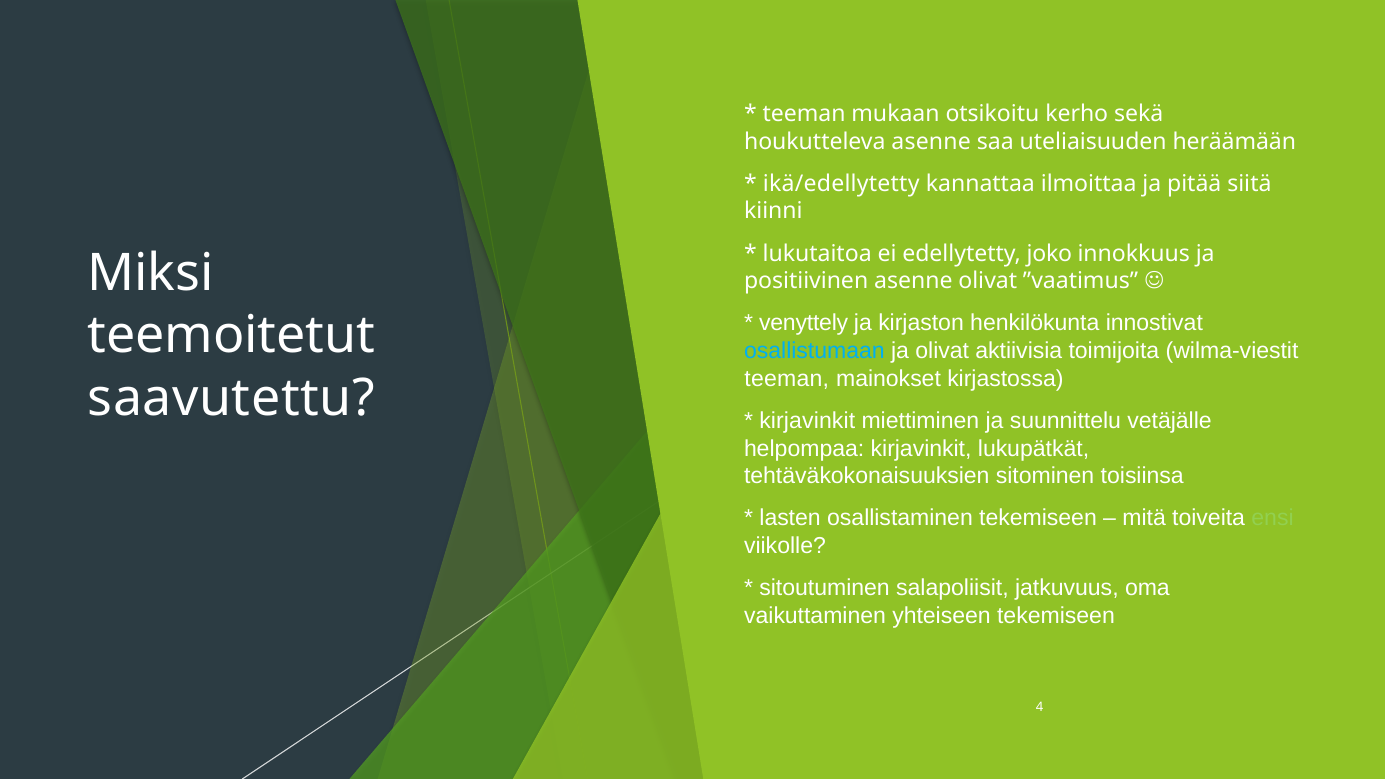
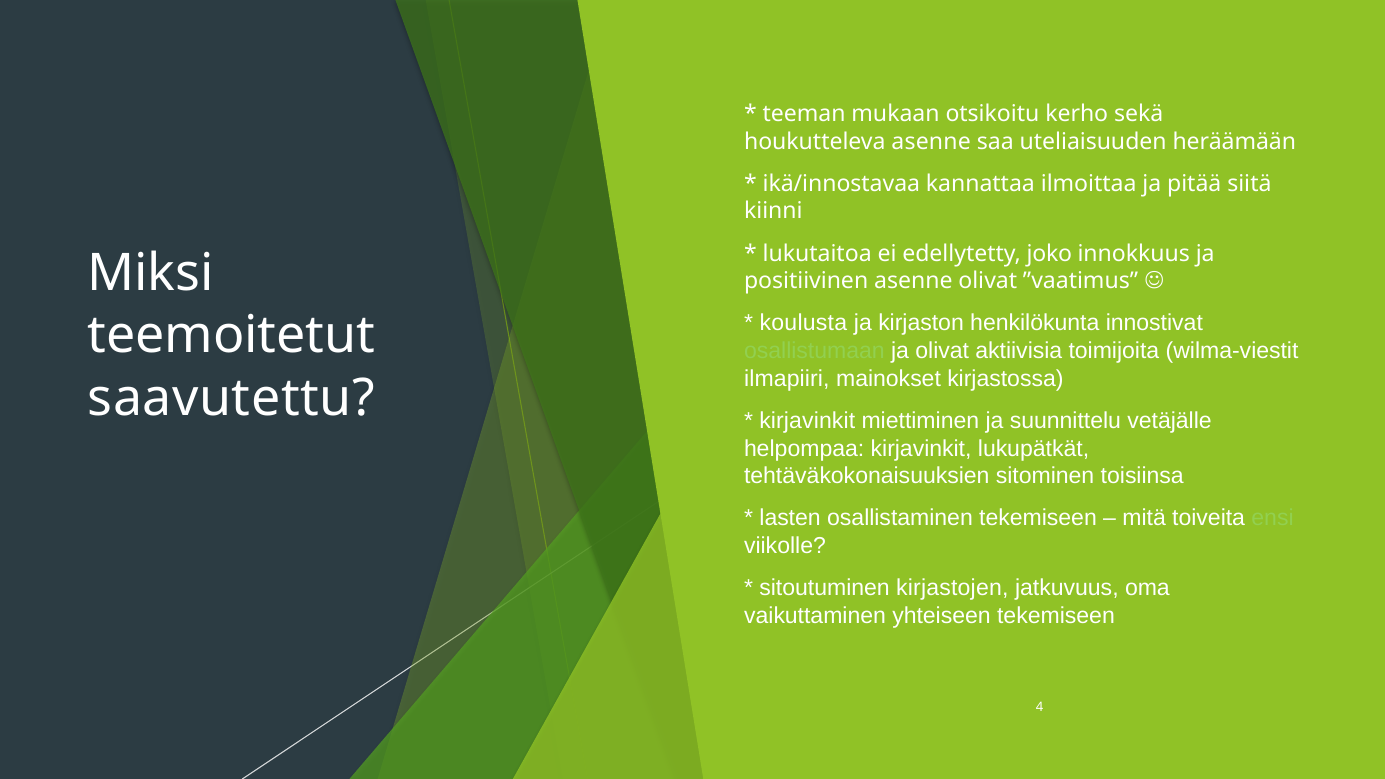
ikä/edellytetty: ikä/edellytetty -> ikä/innostavaa (841, 184)
venyttely: venyttely -> koulusta (803, 323)
osallistumaan colour: light blue -> light green (814, 351)
teeman: teeman -> ilmapiiri (787, 379)
salapoliisit: salapoliisit -> kirjastojen (952, 588)
